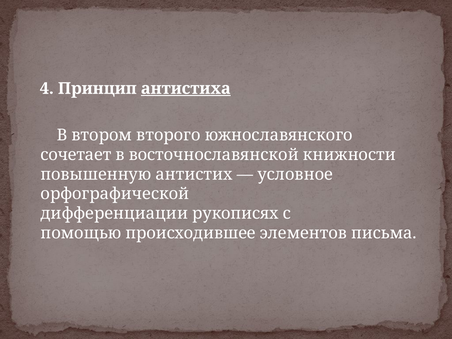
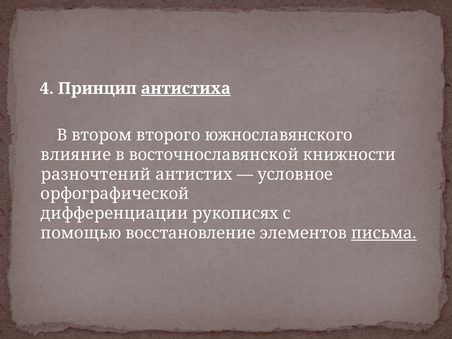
сочетает: сочетает -> влияние (76, 155)
повышенную: повышенную -> разночтений (96, 174)
происходившее: происходившее -> восстановление (191, 233)
письма underline: none -> present (384, 233)
